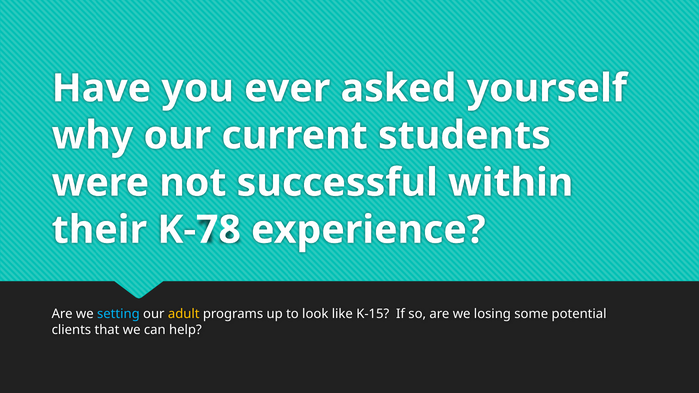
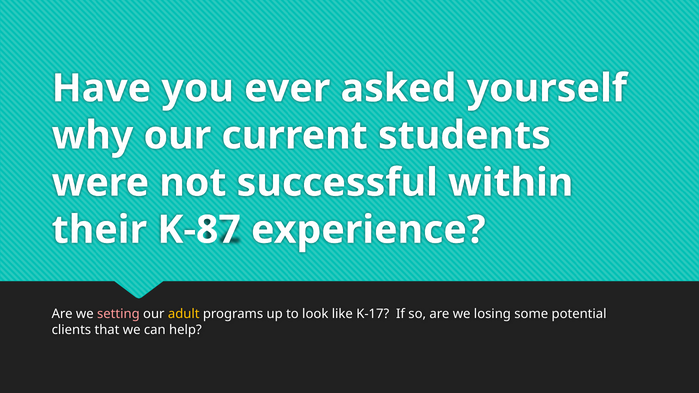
K-78: K-78 -> K-87 (199, 230)
setting colour: light blue -> pink (118, 314)
K-15: K-15 -> K-17 (373, 314)
